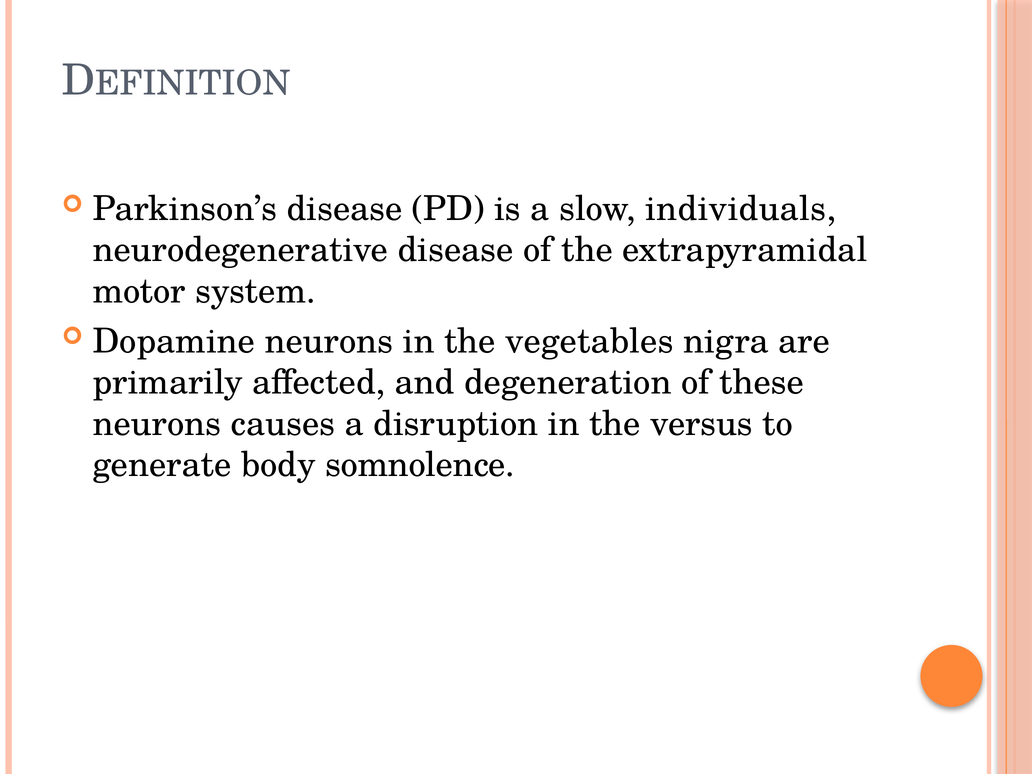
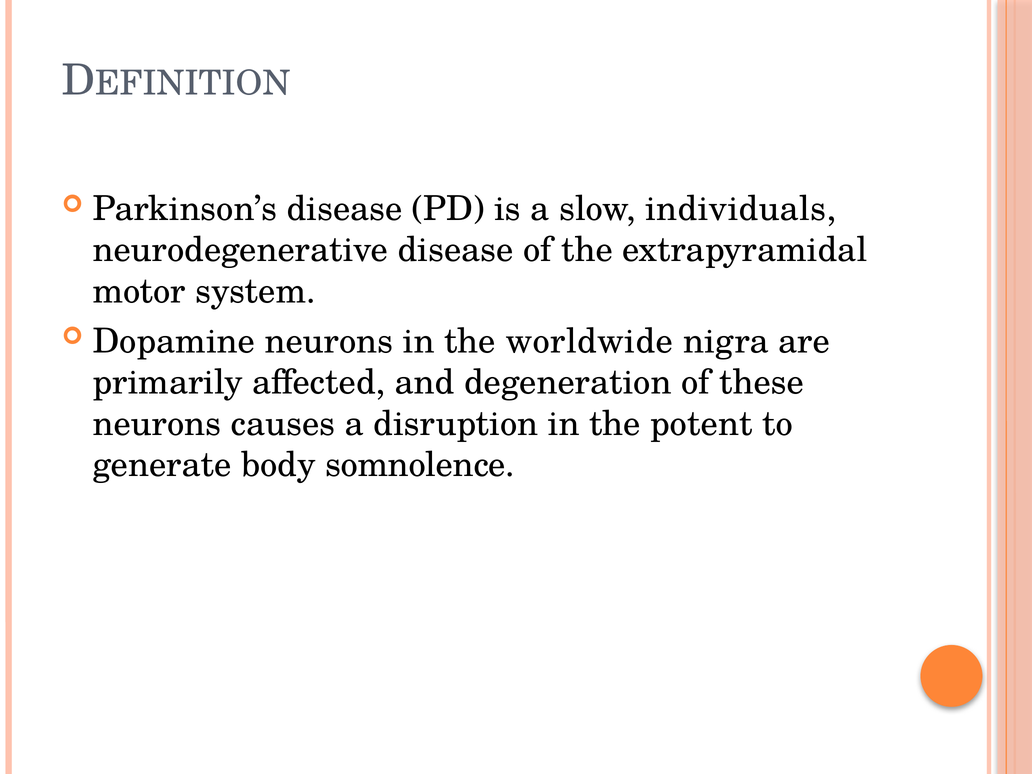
vegetables: vegetables -> worldwide (589, 341)
versus: versus -> potent (701, 424)
